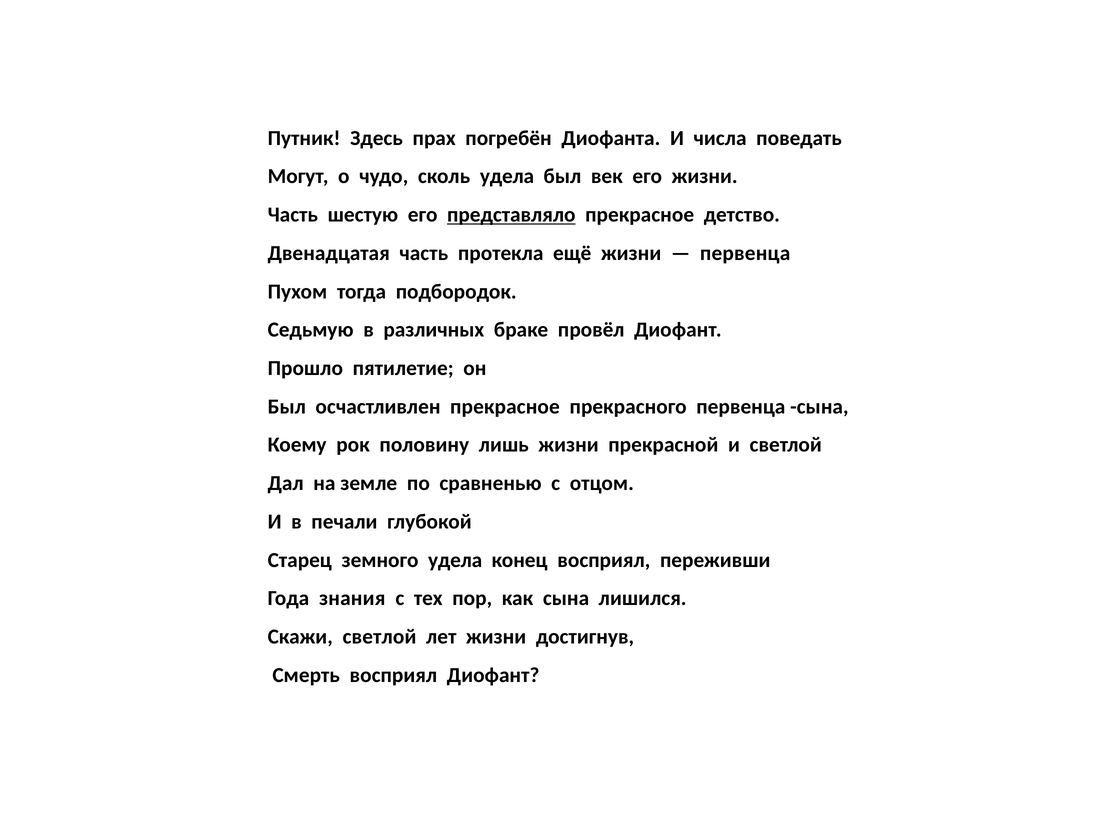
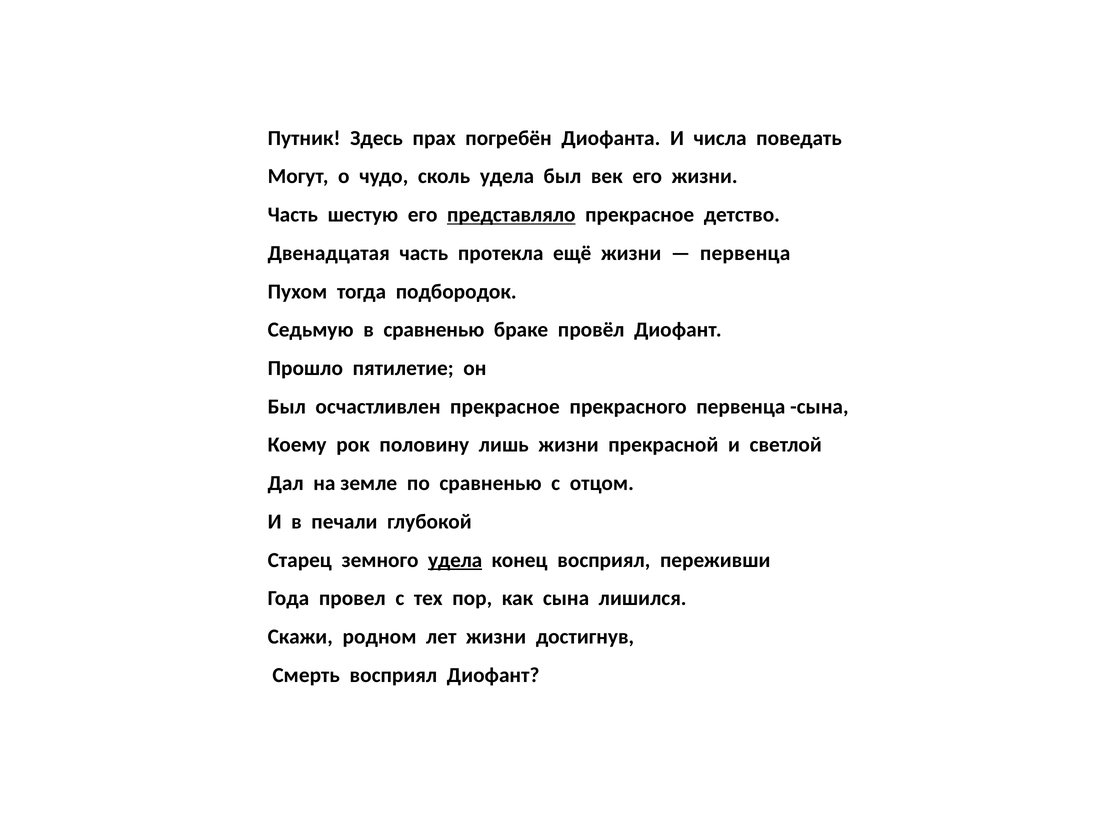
в различных: различных -> сравненью (434, 330)
удела underline: none -> present (455, 560)
знания: знания -> провел (352, 598)
Скажи светлой: светлой -> родном (379, 637)
